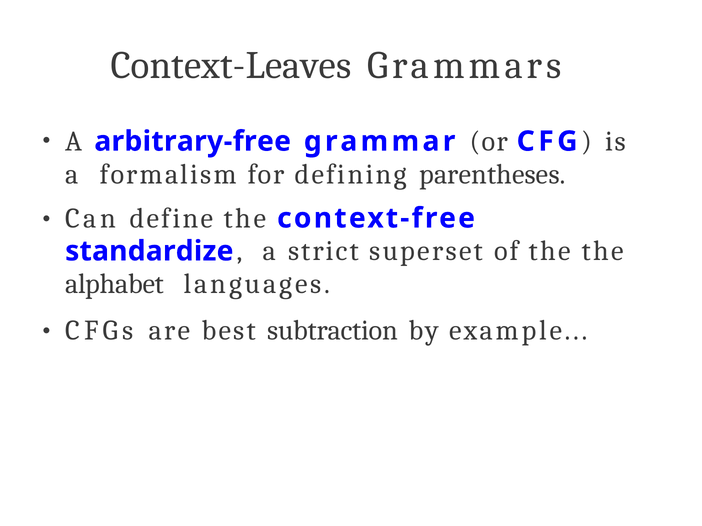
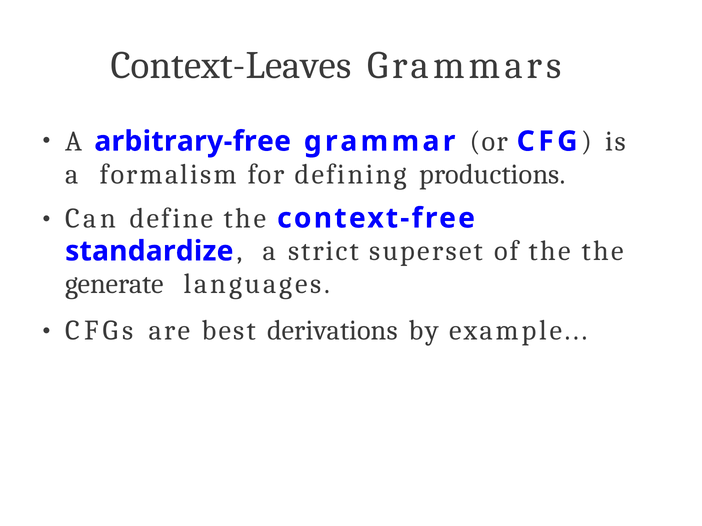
parentheses: parentheses -> productions (492, 174)
alphabet: alphabet -> generate (115, 284)
subtraction: subtraction -> derivations (332, 330)
